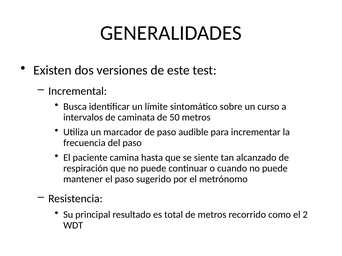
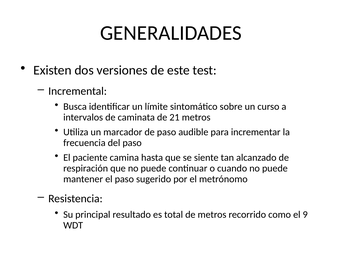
50: 50 -> 21 (175, 117)
2: 2 -> 9 (305, 215)
